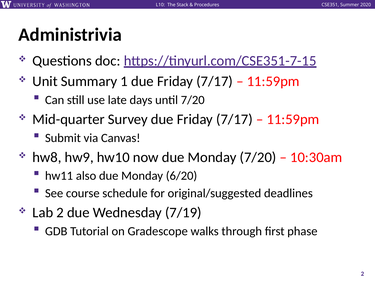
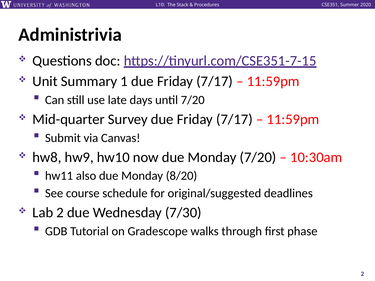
6/20: 6/20 -> 8/20 (182, 176)
7/19: 7/19 -> 7/30 (183, 213)
